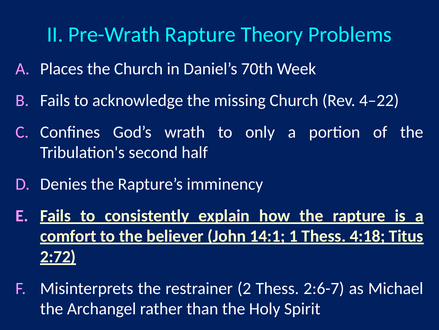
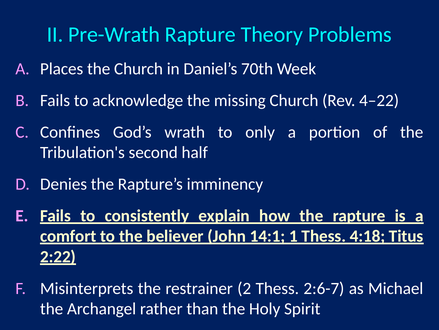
2:72: 2:72 -> 2:22 (58, 256)
